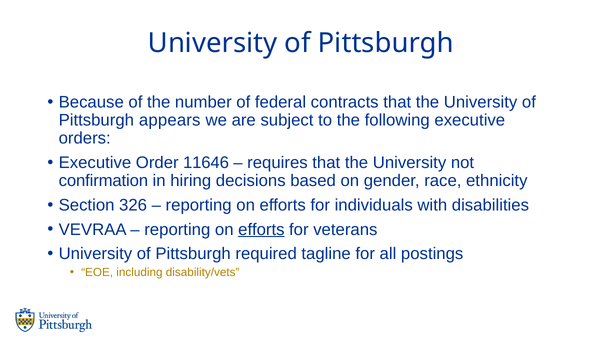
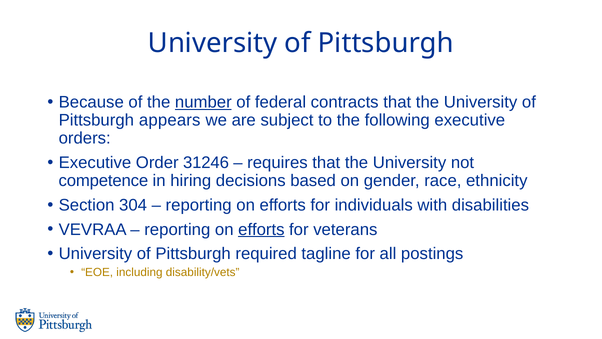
number underline: none -> present (203, 102)
11646: 11646 -> 31246 (206, 163)
confirmation: confirmation -> competence (103, 181)
326: 326 -> 304 (133, 205)
